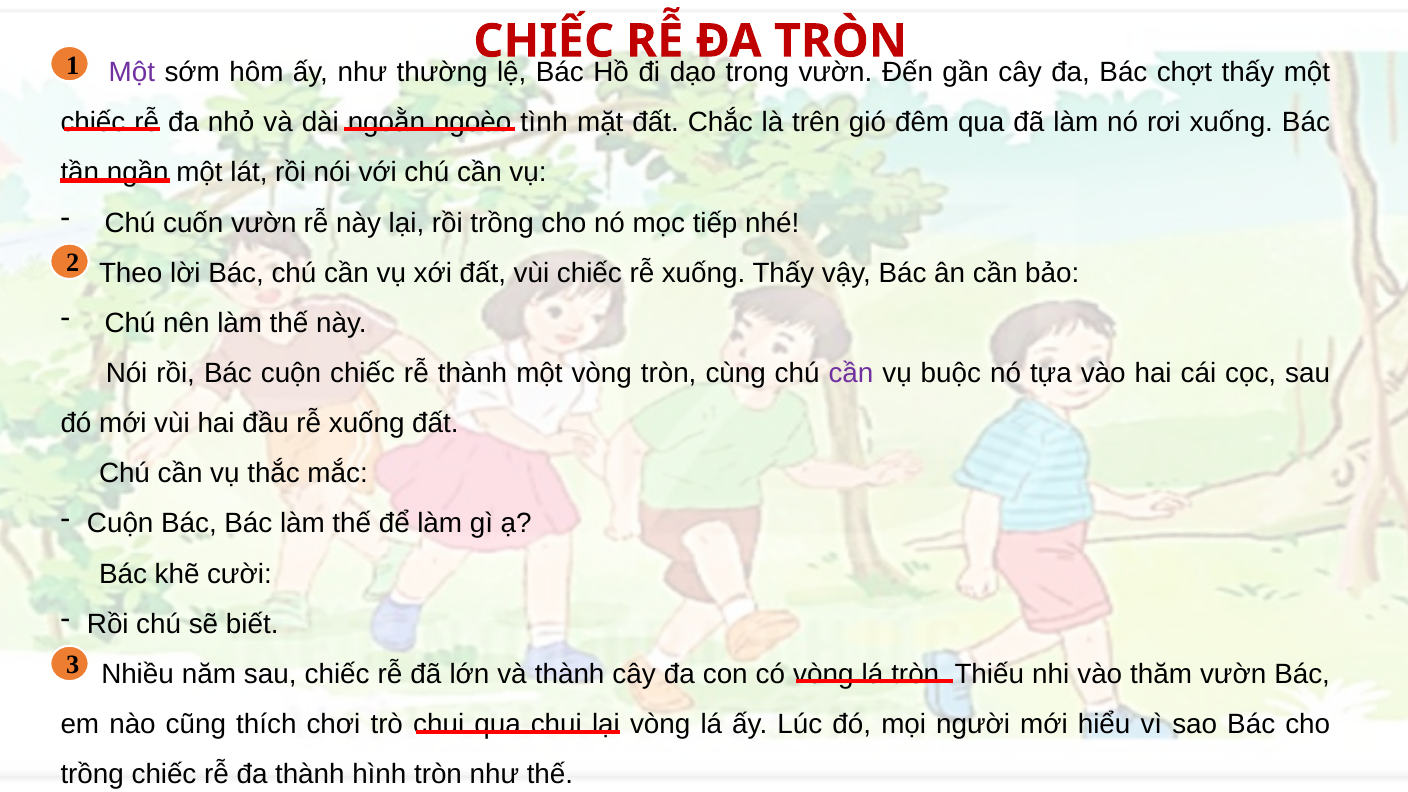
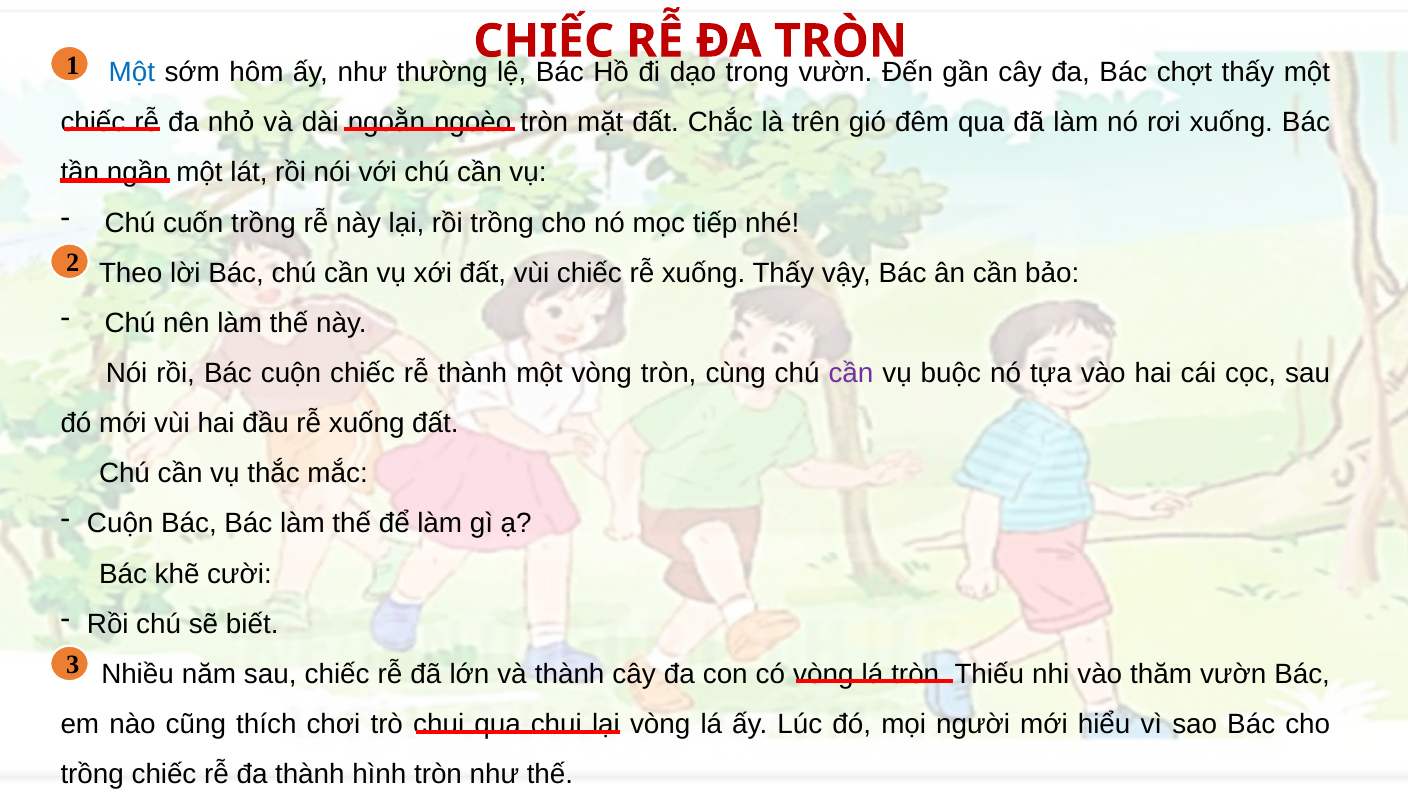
Một colour: purple -> blue (132, 72)
tình: tình -> tròn (544, 123)
cuốn vườn: vườn -> trồng (263, 223)
